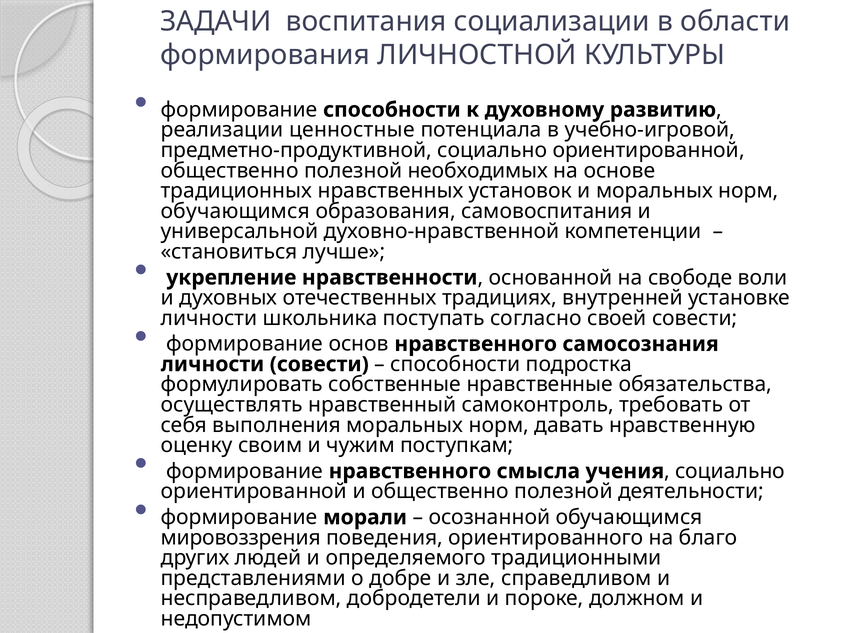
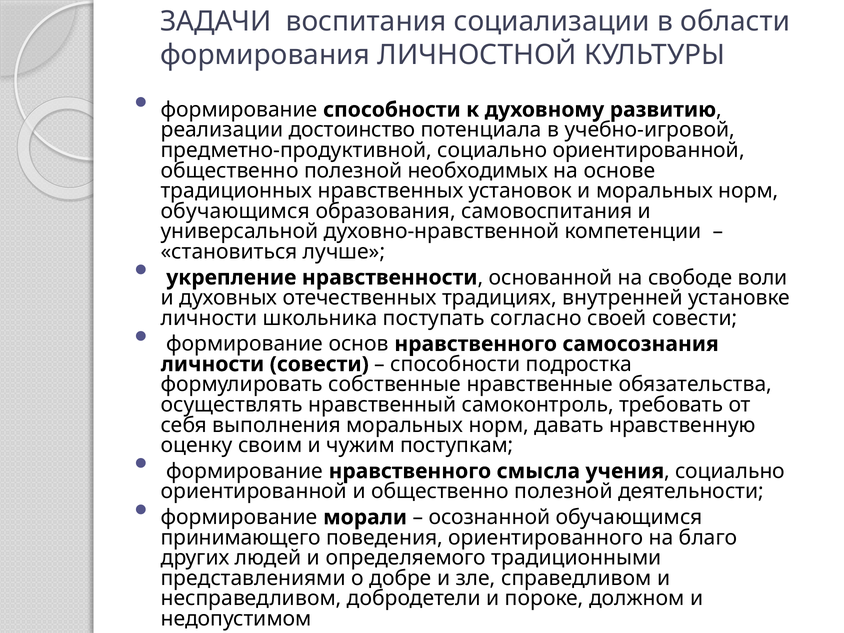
ценностные: ценностные -> достоинство (352, 130)
мировоззрения: мировоззрения -> принимающего (241, 538)
